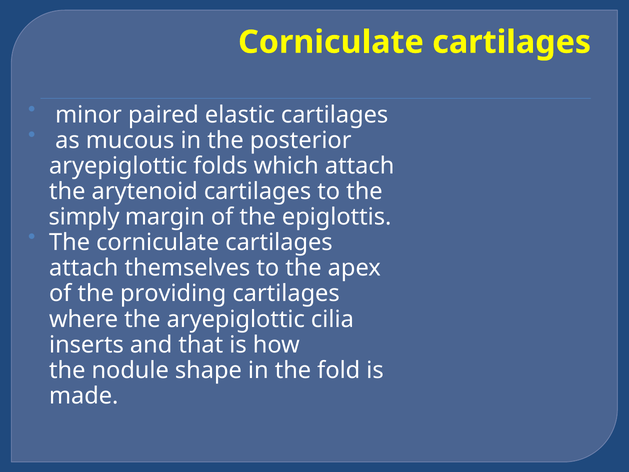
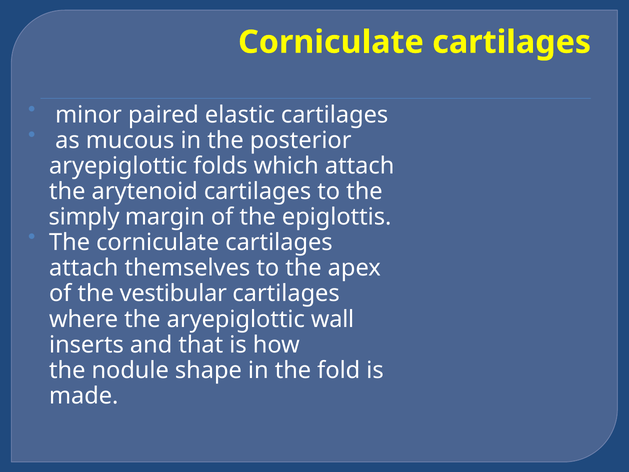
providing: providing -> vestibular (173, 294)
cilia: cilia -> wall (333, 319)
